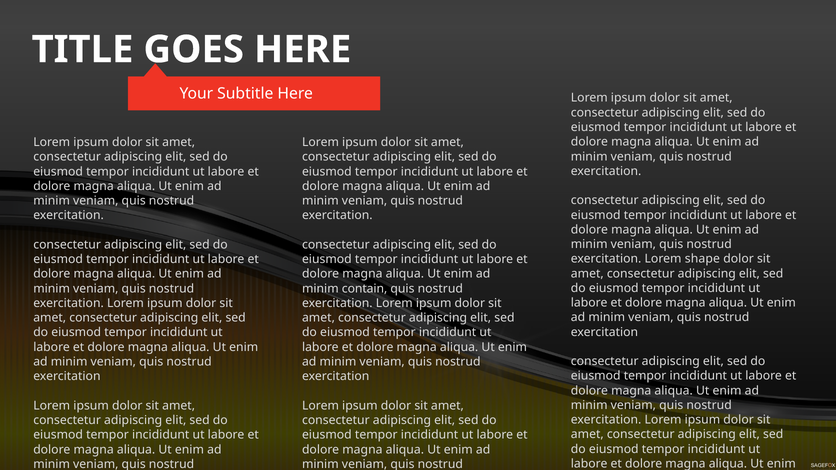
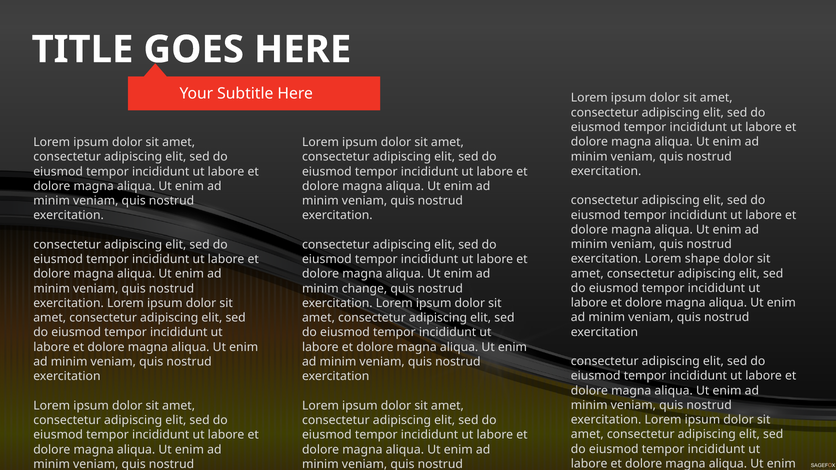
contain: contain -> change (365, 289)
